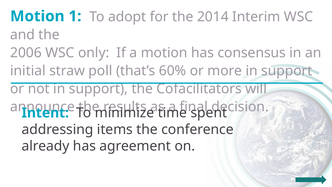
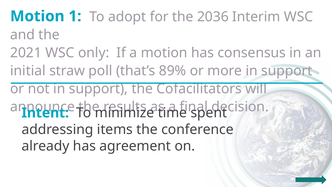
2014: 2014 -> 2036 (213, 17)
2006: 2006 -> 2021 (26, 53)
60%: 60% -> 89% (173, 71)
